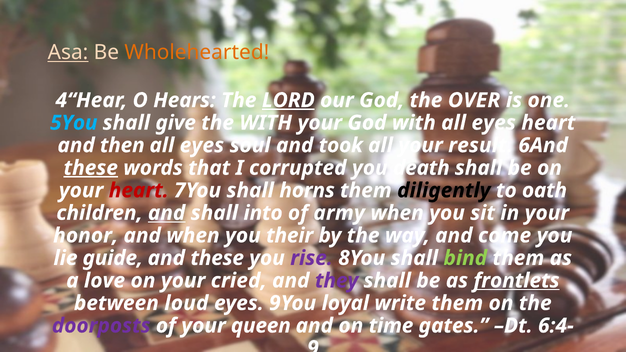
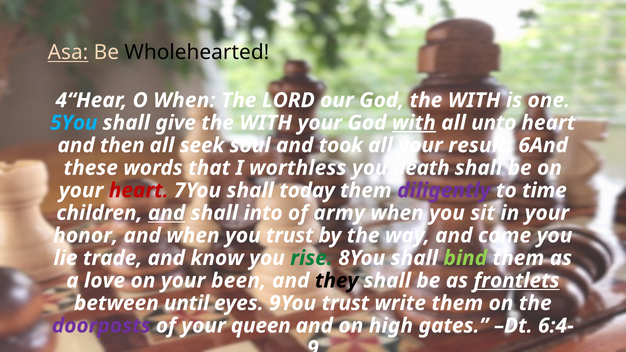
Wholehearted colour: orange -> black (197, 53)
O Hears: Hears -> When (184, 100)
LORD underline: present -> none (288, 100)
God the OVER: OVER -> WITH (474, 100)
with underline: none -> present (414, 123)
eyes: eyes -> unto (494, 123)
eyes: eyes -> seek (202, 145)
these underline: present -> none (91, 168)
corrupted: corrupted -> worthless (298, 168)
horns: horns -> today (307, 191)
diligently colour: black -> purple (444, 191)
oath: oath -> time (544, 191)
you their: their -> trust (290, 236)
guide: guide -> trade (113, 258)
and these: these -> know (217, 258)
rise colour: purple -> green (312, 258)
cried: cried -> been (239, 281)
they colour: purple -> black (337, 281)
loud: loud -> until (187, 303)
9You loyal: loyal -> trust (345, 303)
time: time -> high (391, 326)
